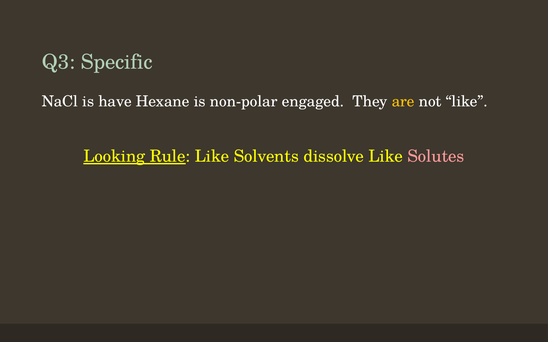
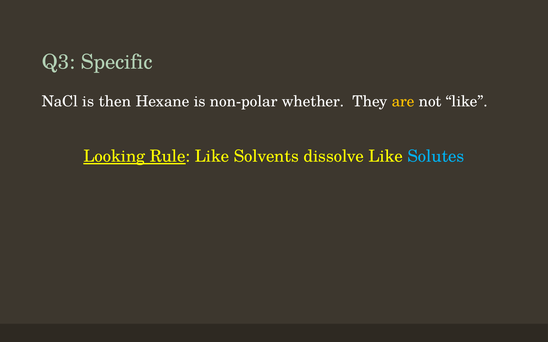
have: have -> then (115, 101)
engaged: engaged -> whether (313, 101)
Solutes colour: pink -> light blue (436, 157)
